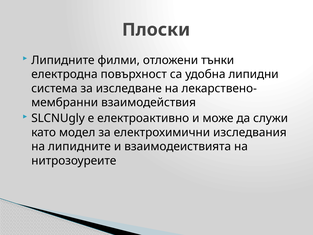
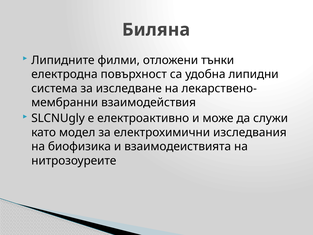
Плоски: Плоски -> Биляна (156, 30)
на липидните: липидните -> биофизика (79, 146)
